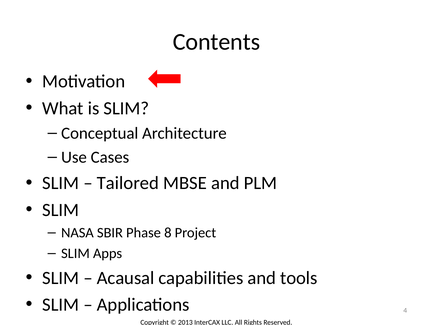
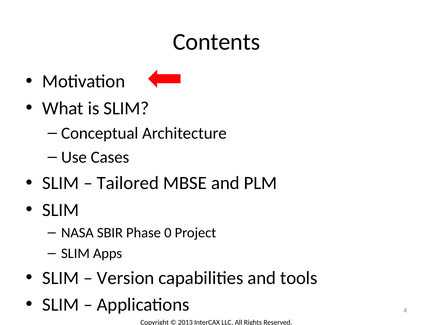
8: 8 -> 0 (168, 233)
Acausal: Acausal -> Version (126, 278)
